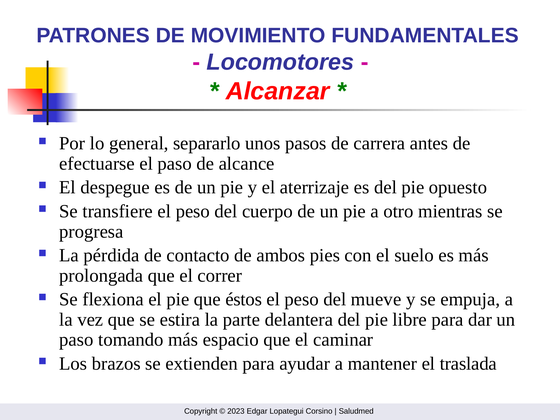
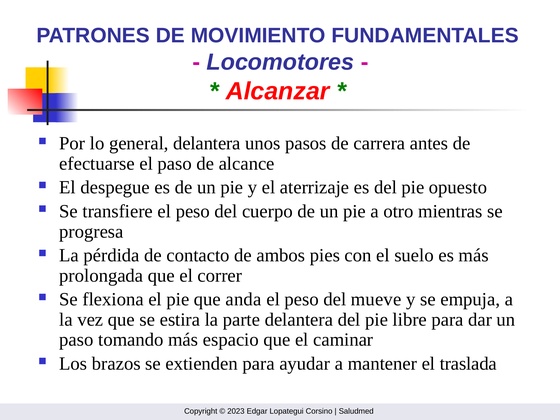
general separarlo: separarlo -> delantera (207, 143)
éstos: éstos -> anda (244, 299)
